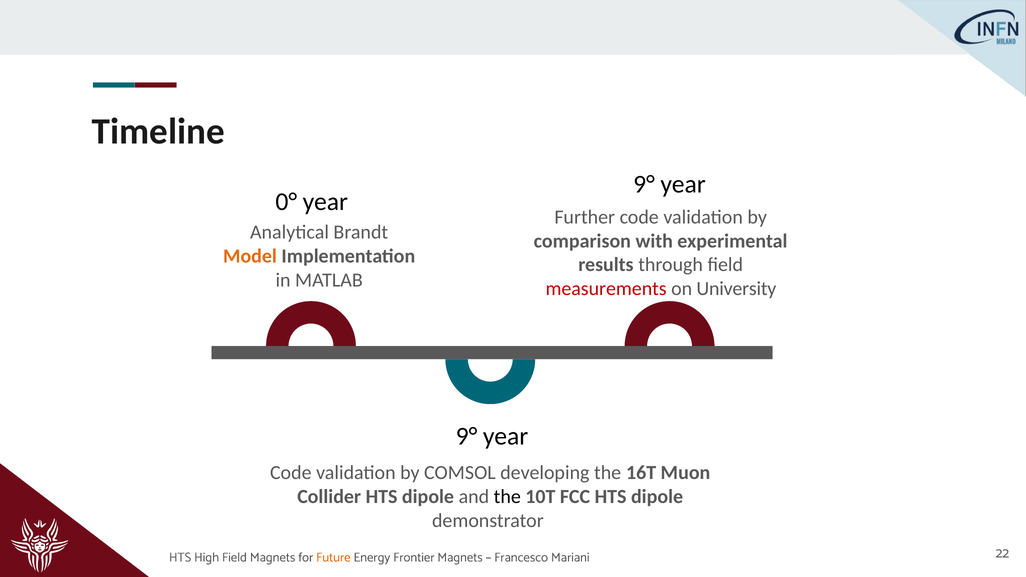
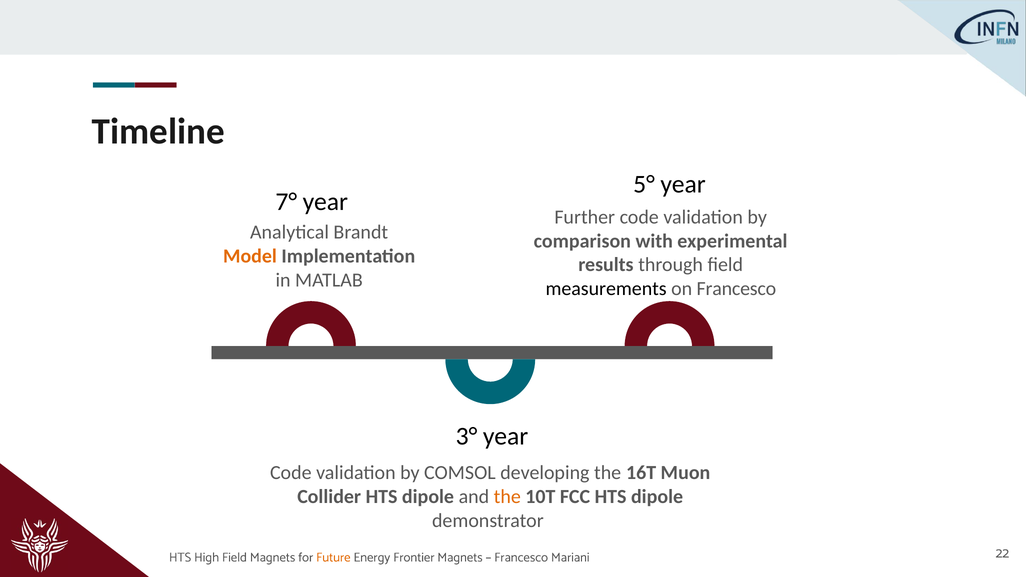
9°: 9° -> 5° (644, 184)
0°: 0° -> 7° (286, 202)
measurements colour: red -> black (606, 289)
on University: University -> Francesco (736, 289)
9°: 9° -> 3° (467, 436)
the colour: black -> orange (507, 497)
